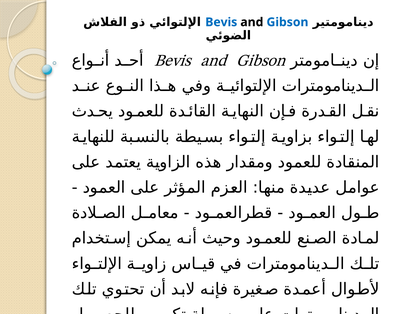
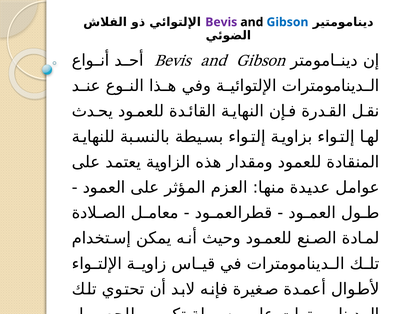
Bevis colour: blue -> purple (221, 22)
